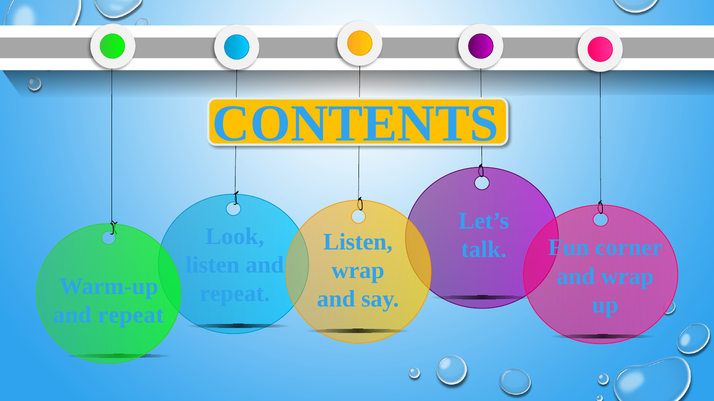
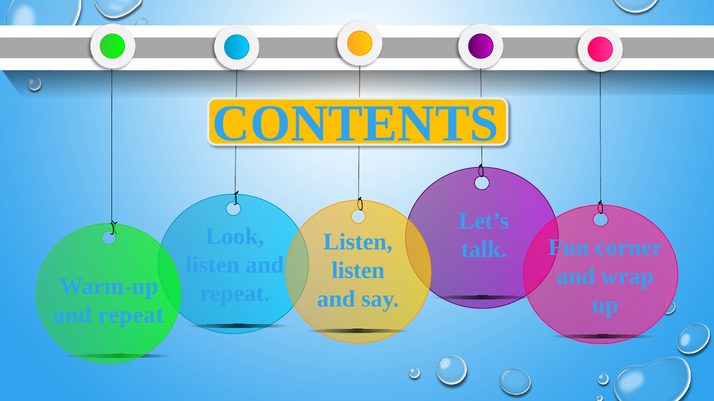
wrap: wrap -> listen (358, 271)
